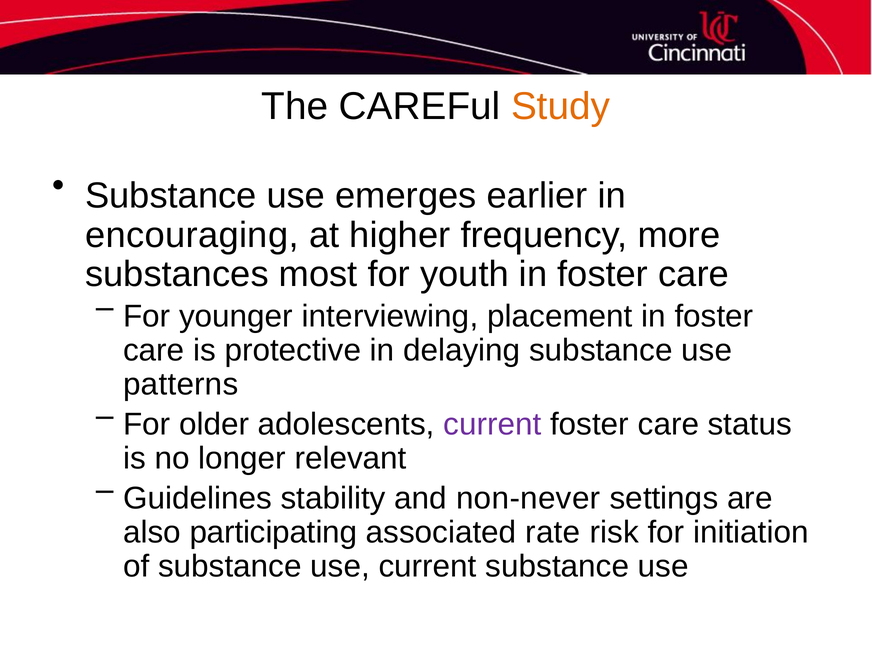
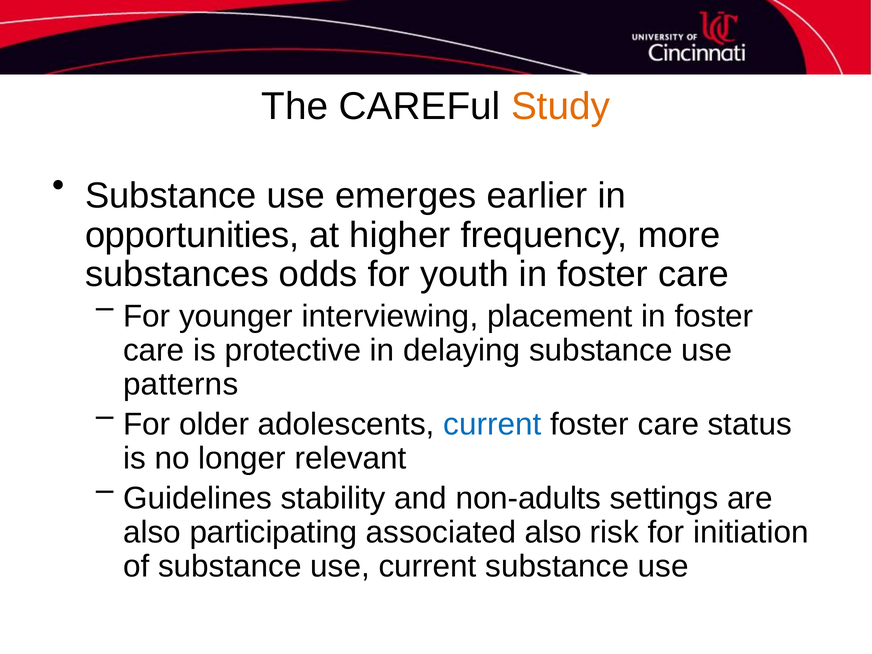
encouraging: encouraging -> opportunities (192, 235)
most: most -> odds (318, 274)
current colour: purple -> blue (492, 424)
non-never: non-never -> non-adults (528, 499)
associated rate: rate -> also (553, 533)
